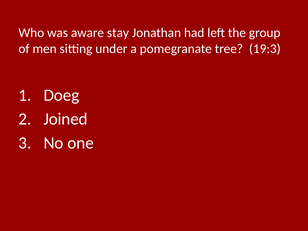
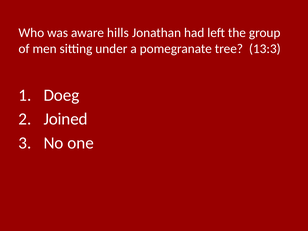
stay: stay -> hills (118, 33)
19:3: 19:3 -> 13:3 (265, 49)
